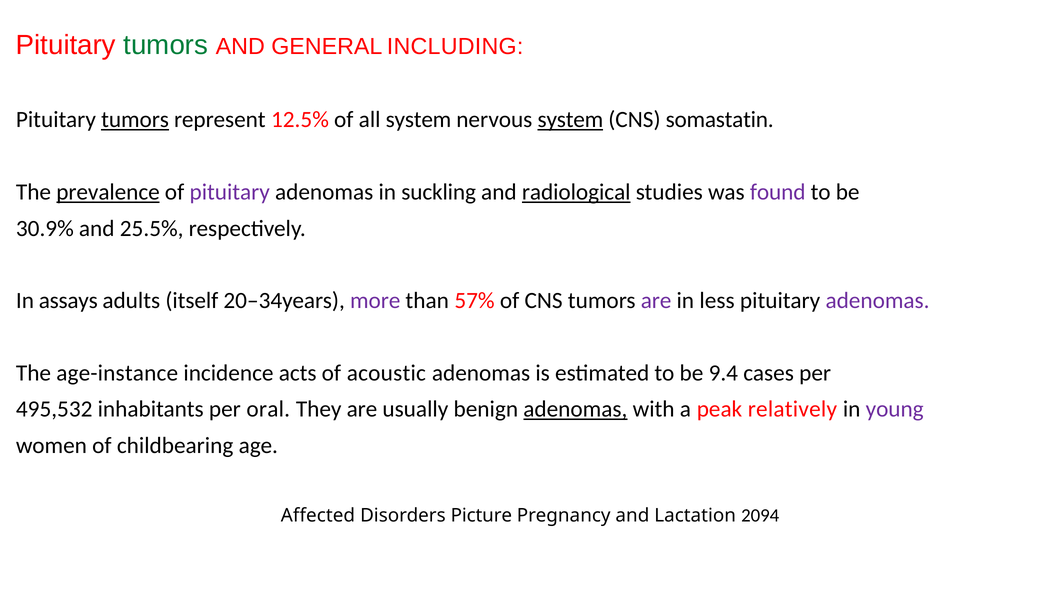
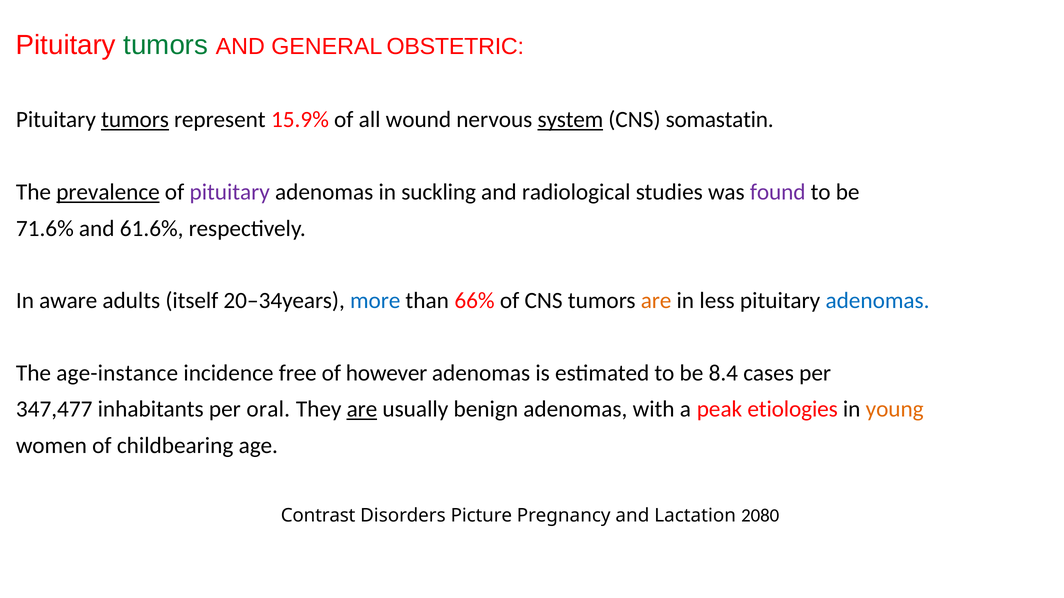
INCLUDING: INCLUDING -> OBSTETRIC (455, 46)
12.5%: 12.5% -> 15.9% (300, 120)
all system: system -> wound (418, 120)
radiological underline: present -> none (576, 192)
30.9%: 30.9% -> 71.6% (45, 229)
25.5%: 25.5% -> 61.6% (152, 229)
assays: assays -> aware (68, 301)
more colour: purple -> blue (375, 301)
57%: 57% -> 66% (475, 301)
are colour: purple -> orange (656, 301)
adenomas colour: purple -> blue (878, 301)
acts: acts -> free (298, 373)
acoustic: acoustic -> however (387, 373)
9.4: 9.4 -> 8.4 (723, 373)
495,532: 495,532 -> 347,477 (54, 410)
are underline: none -> present (362, 410)
adenomas underline: present -> none (575, 410)
relatively: relatively -> etiologies (793, 410)
young colour: purple -> orange (895, 410)
Affected: Affected -> Contrast (318, 516)
2094: 2094 -> 2080 (760, 516)
